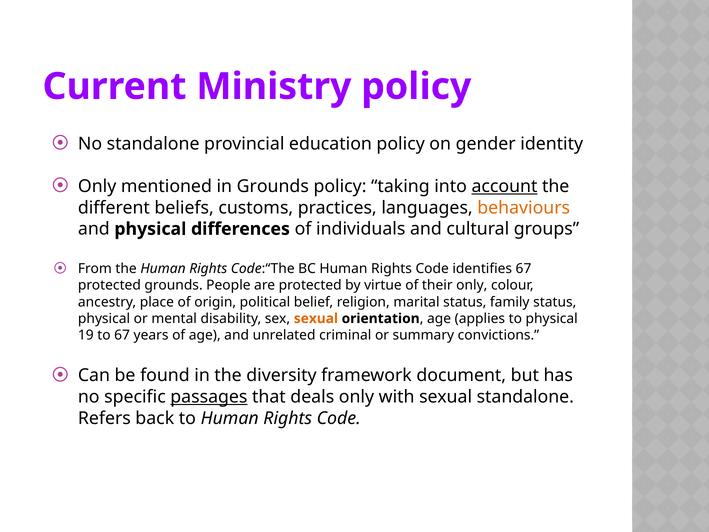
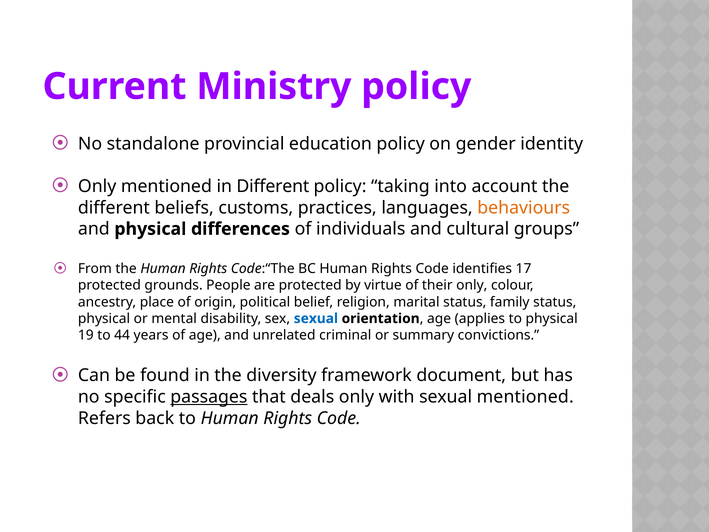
in Grounds: Grounds -> Different (273, 186)
account underline: present -> none (504, 186)
identifies 67: 67 -> 17 (524, 269)
sexual colour: orange -> blue (316, 318)
to 67: 67 -> 44 (122, 335)
sexual standalone: standalone -> mentioned (525, 397)
